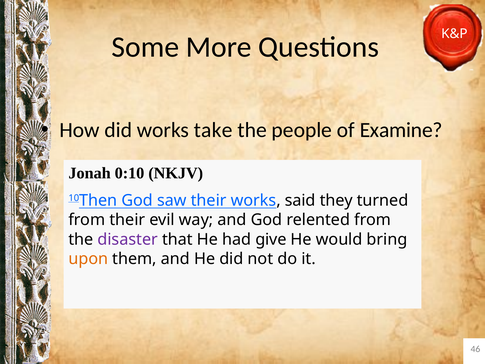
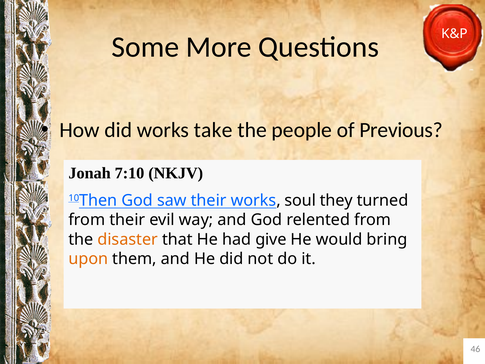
Examine: Examine -> Previous (401, 130)
0:10: 0:10 -> 7:10 (129, 173)
said: said -> soul (300, 200)
disaster colour: purple -> orange (128, 239)
